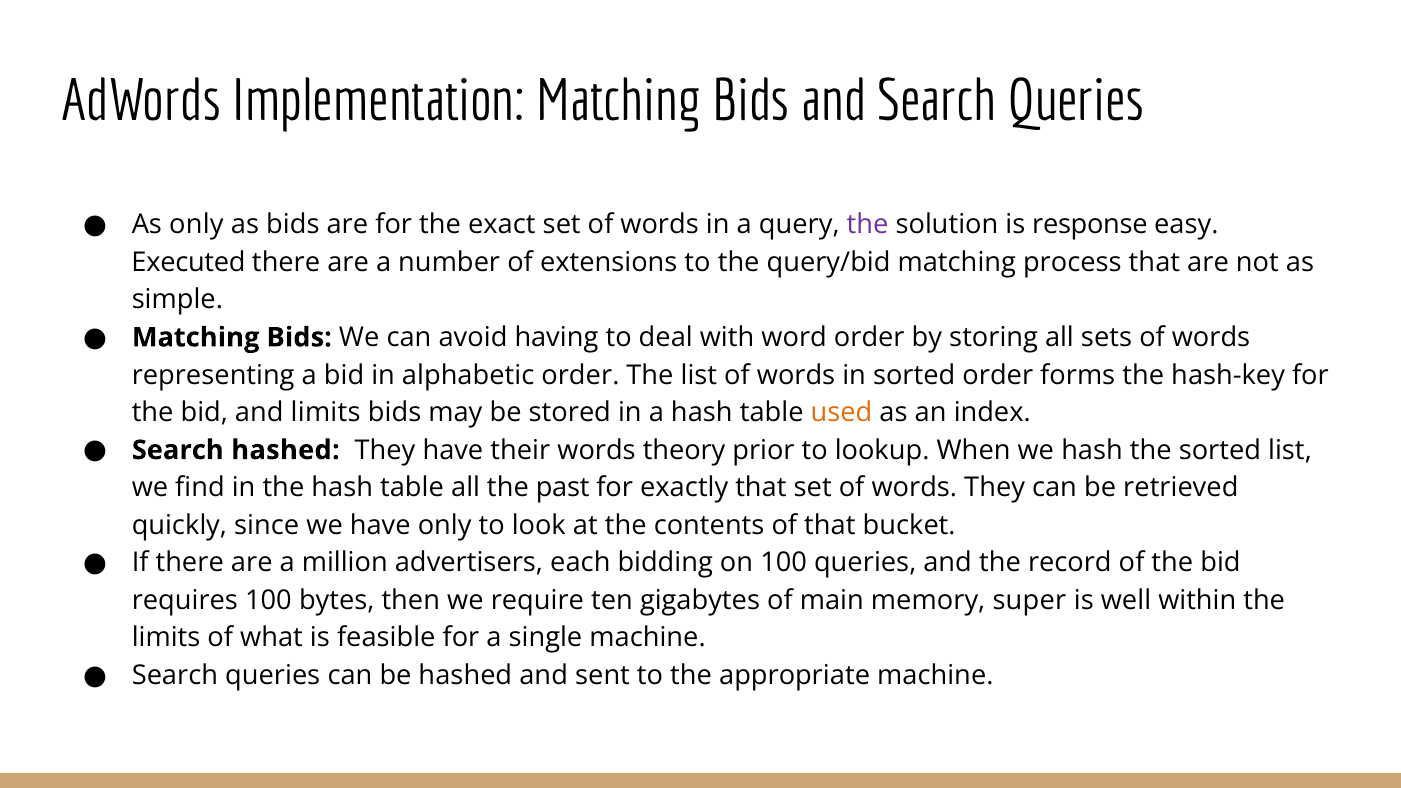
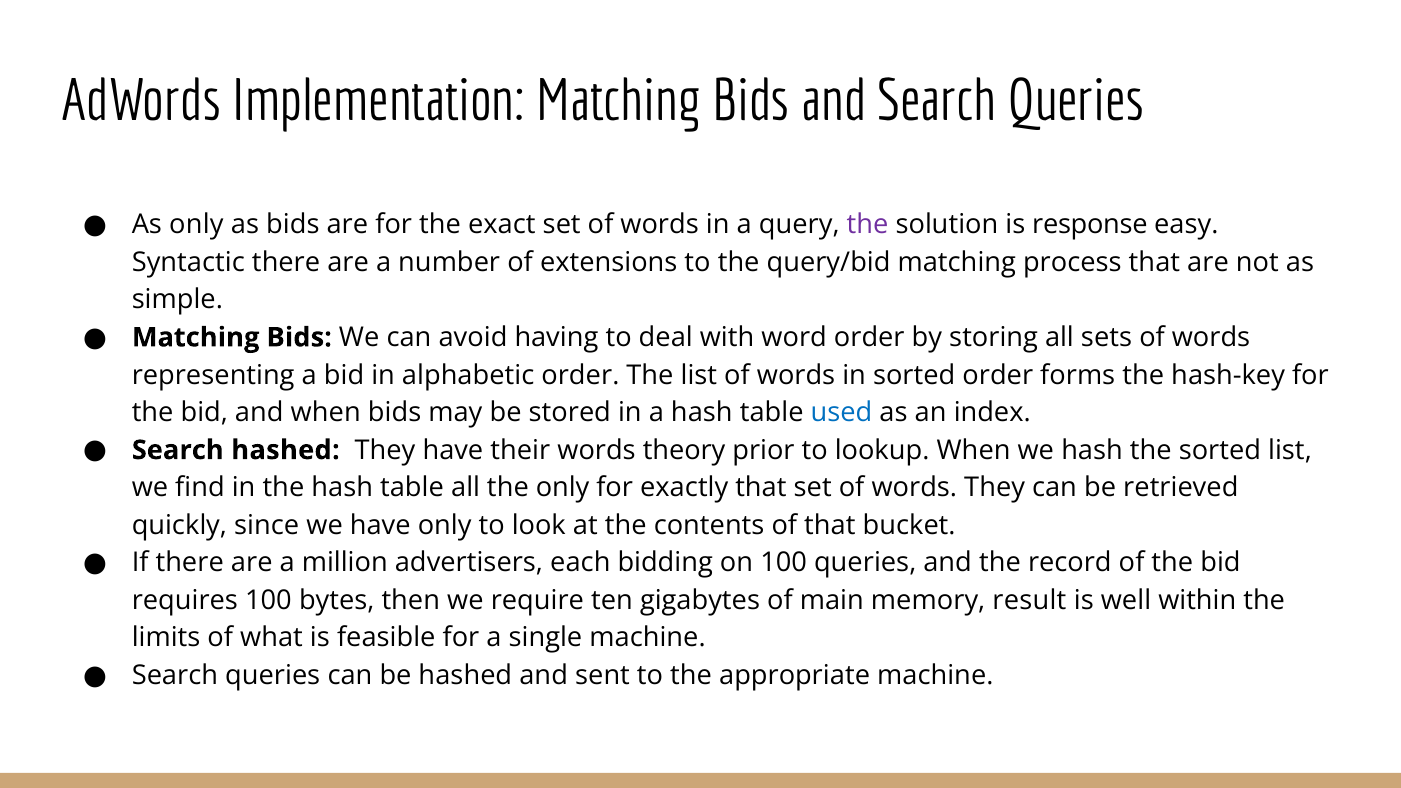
Executed: Executed -> Syntactic (188, 262)
and limits: limits -> when (326, 413)
used colour: orange -> blue (841, 413)
the past: past -> only (563, 488)
super: super -> result (1029, 600)
